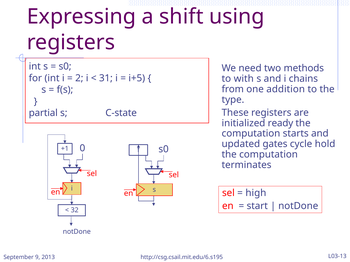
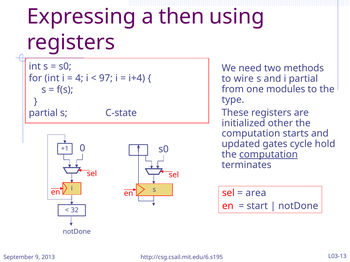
shift: shift -> then (181, 17)
2: 2 -> 4 (79, 78)
31: 31 -> 97 (106, 78)
i+5: i+5 -> i+4 (137, 78)
with: with -> wire (244, 79)
i chains: chains -> partial (303, 79)
addition: addition -> modules (286, 89)
ready: ready -> other (280, 123)
computation underline: none -> present (269, 155)
high: high -> area (256, 193)
